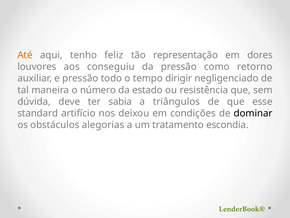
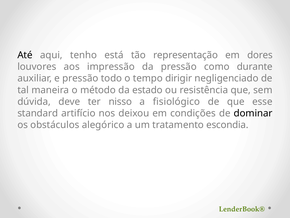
Até colour: orange -> black (25, 55)
feliz: feliz -> está (114, 55)
conseguiu: conseguiu -> impressão (111, 67)
retorno: retorno -> durante (255, 67)
número: número -> método (98, 90)
sabia: sabia -> nisso (120, 101)
triângulos: triângulos -> fisiológico (176, 101)
alegorias: alegorias -> alegórico (103, 125)
